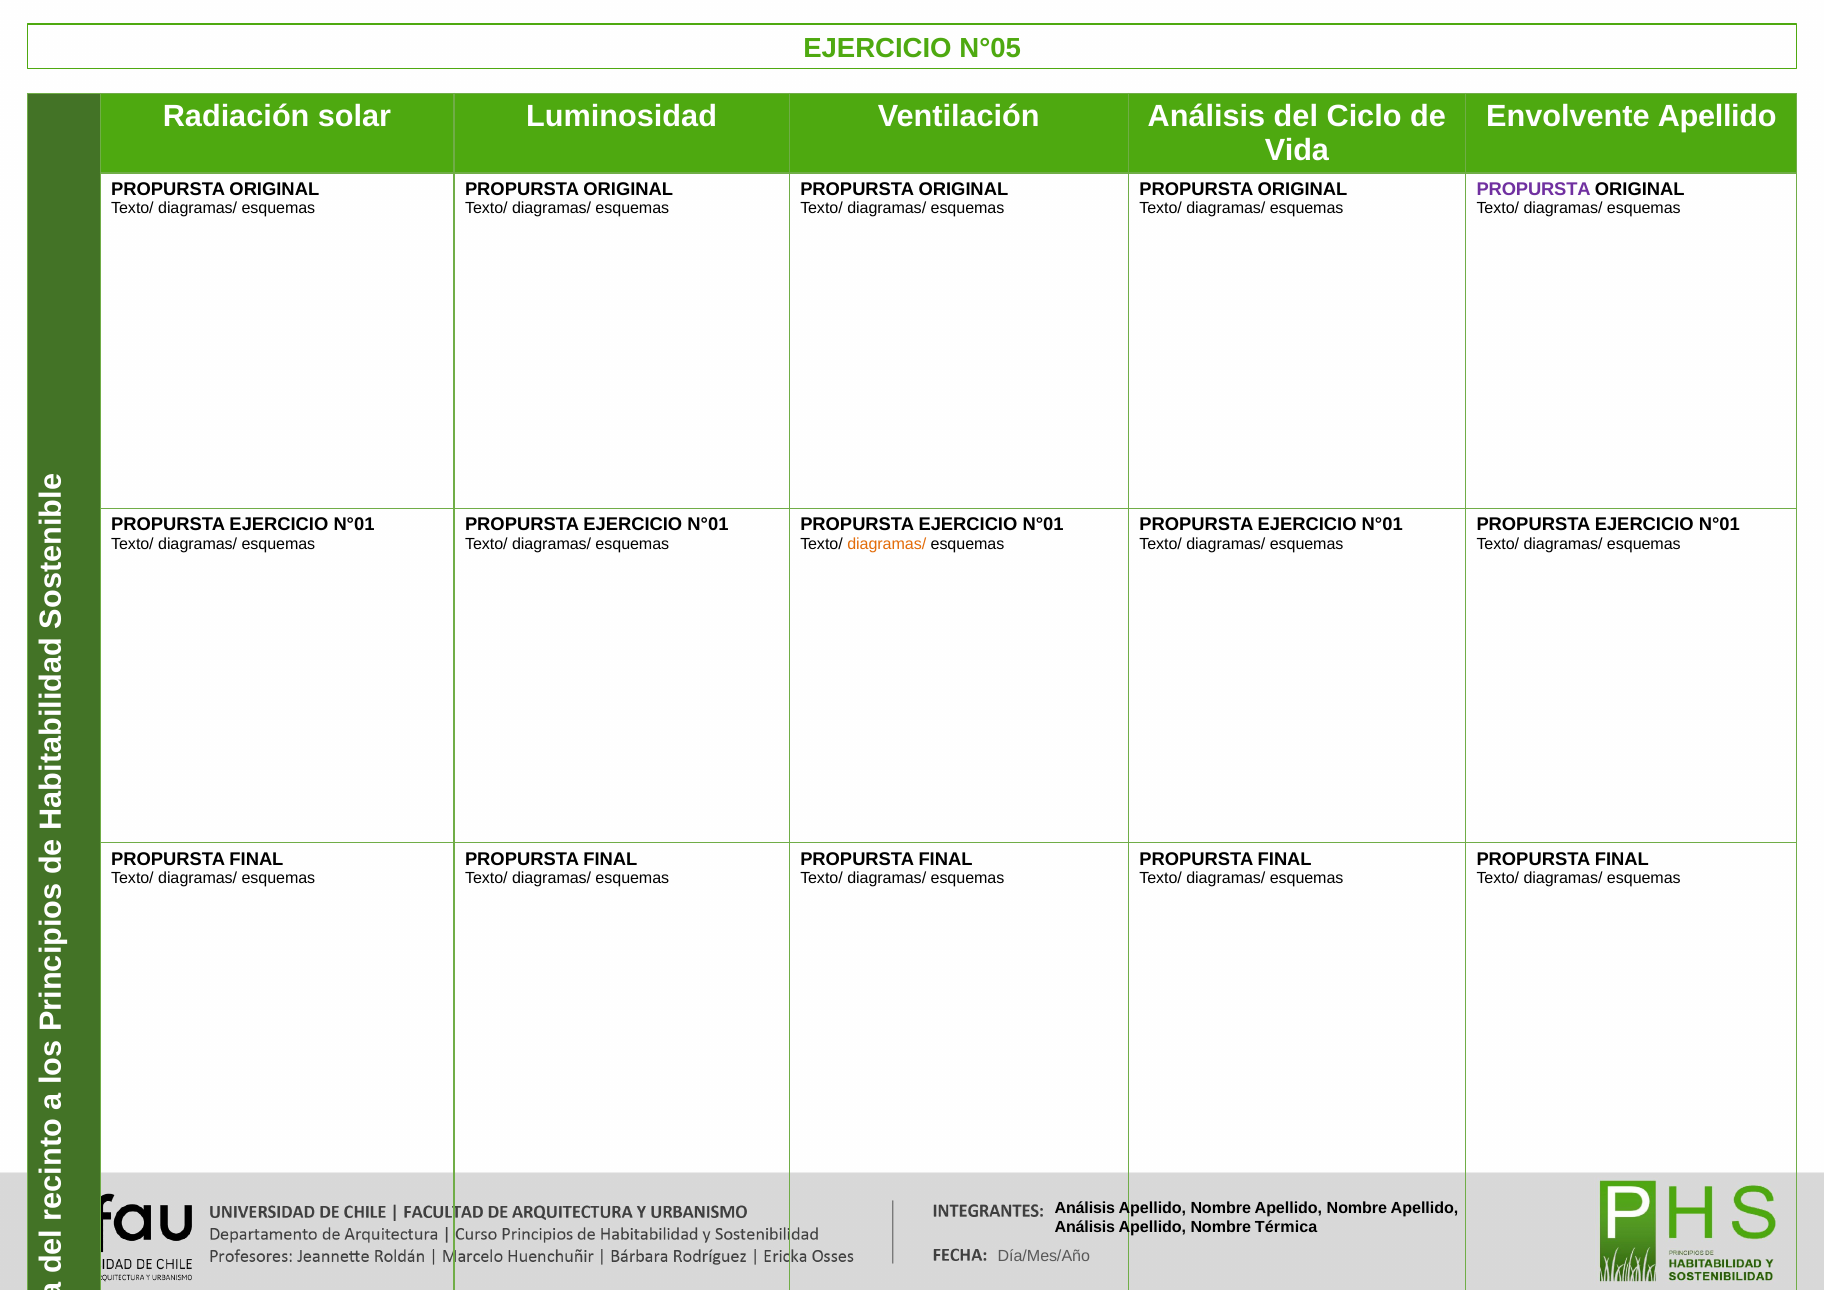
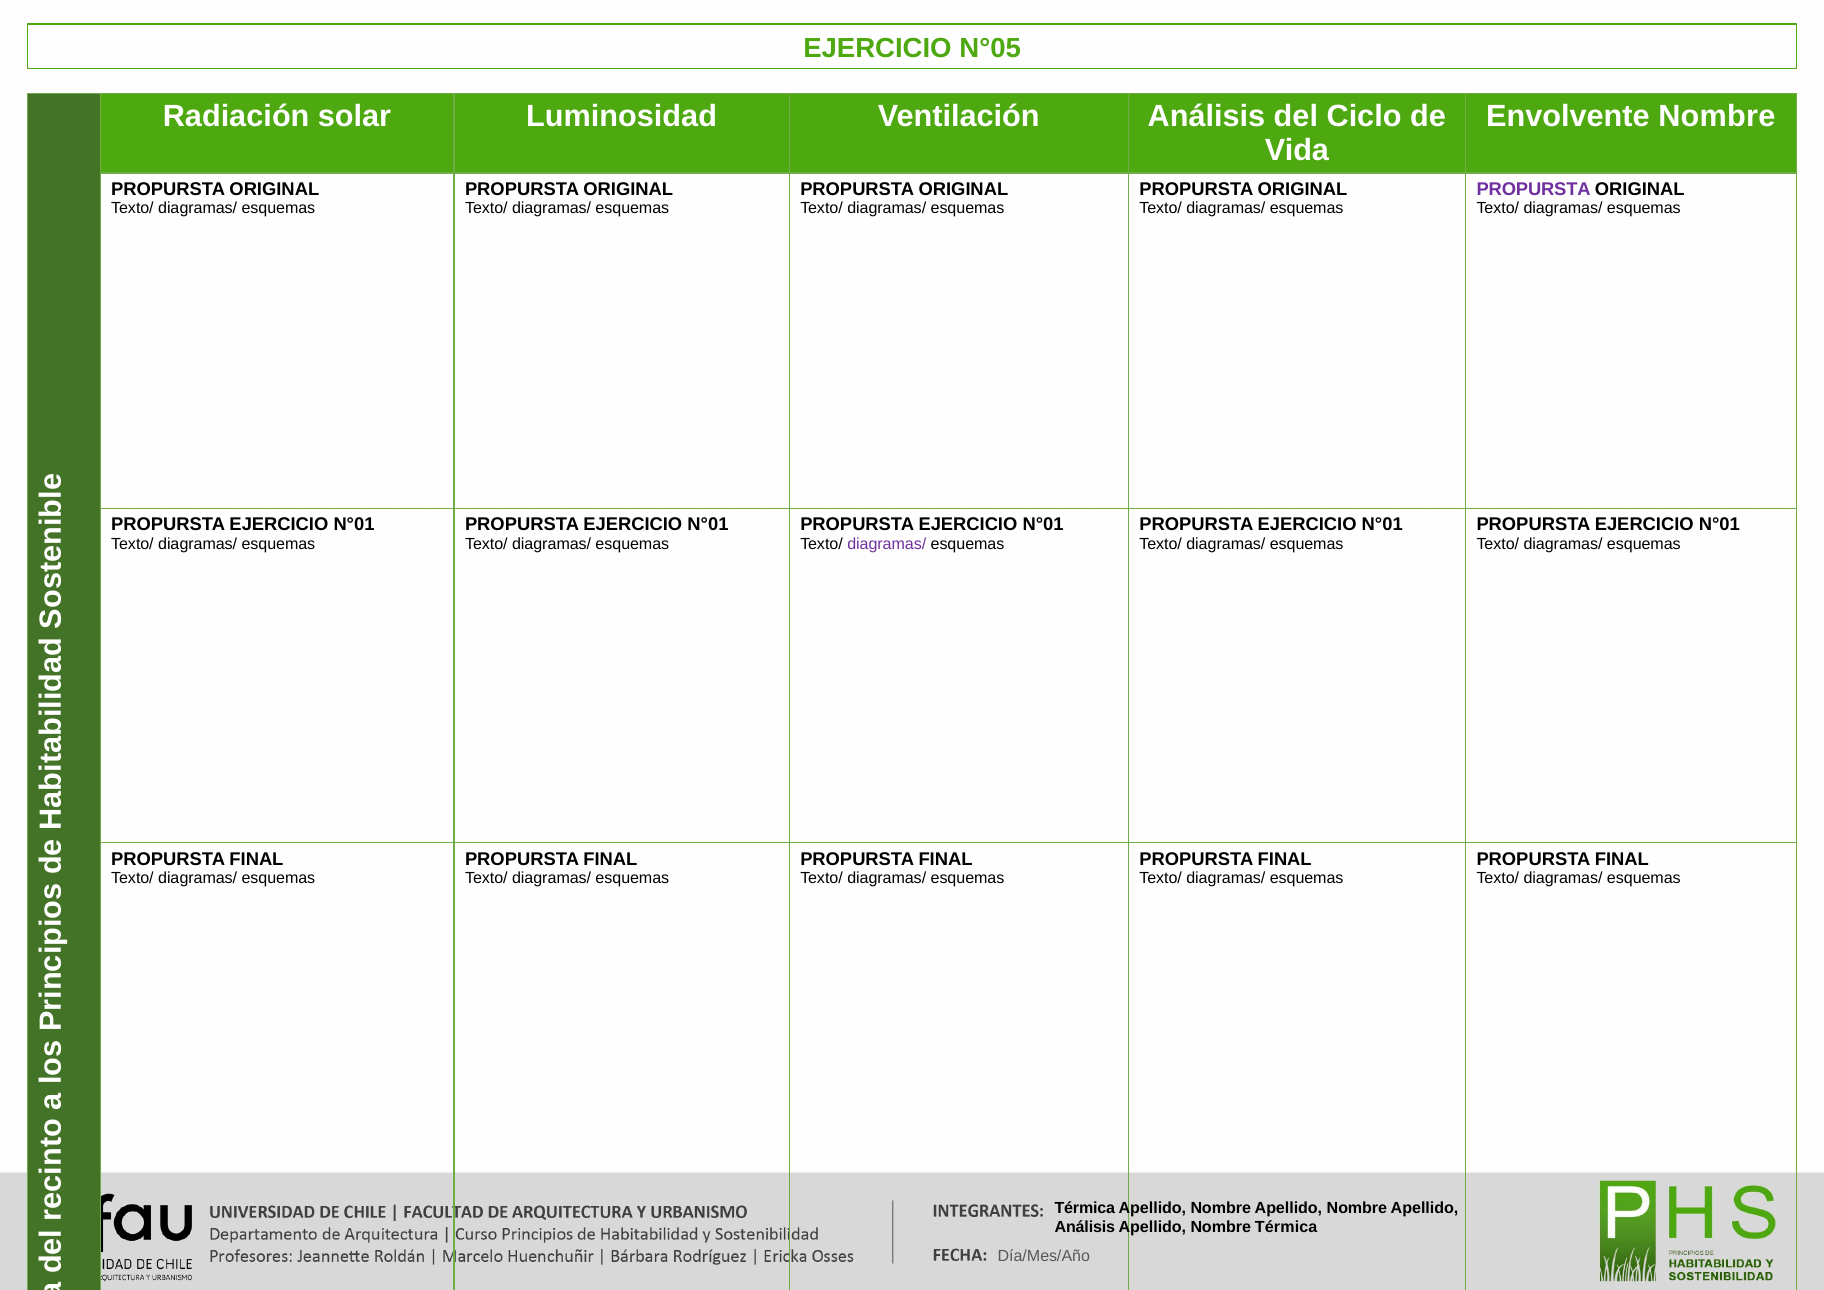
Envolvente Apellido: Apellido -> Nombre (1717, 117)
diagramas/ colour: orange -> purple (887, 544)
Análisis: Análisis -> Térmica (1085, 1208)
